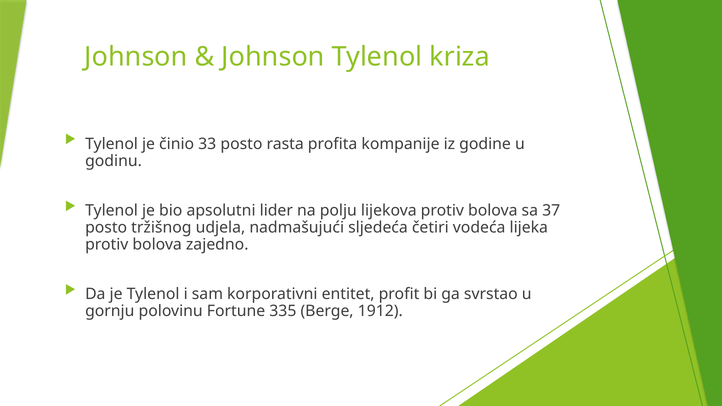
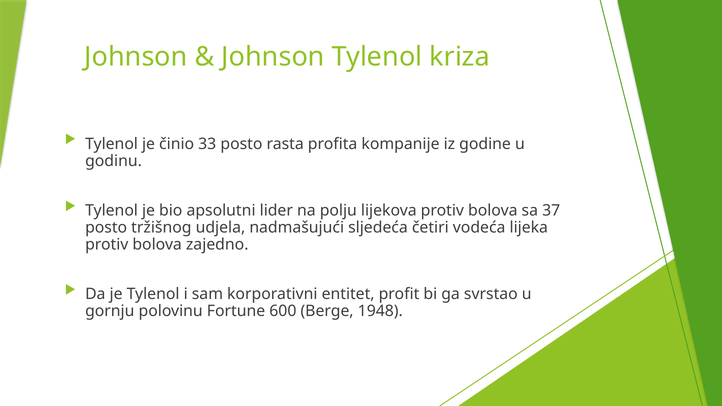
335: 335 -> 600 (283, 311)
1912: 1912 -> 1948 (380, 311)
